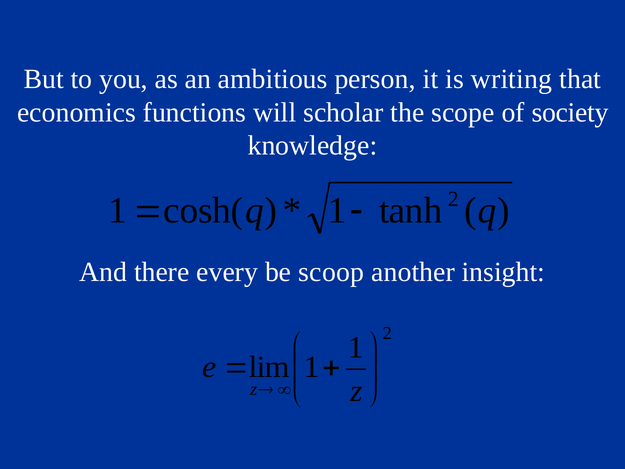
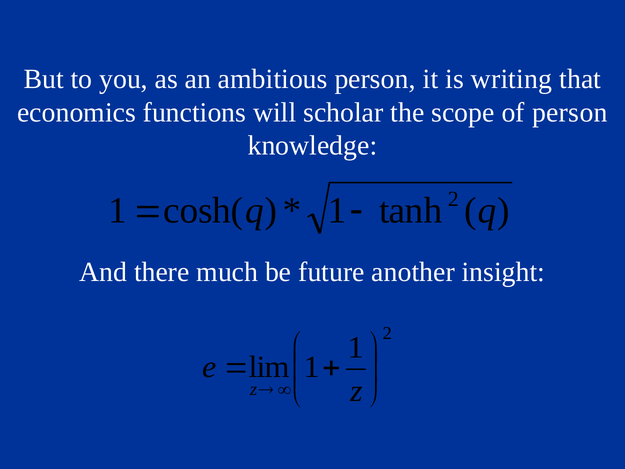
of society: society -> person (570, 112)
every: every -> much (227, 272)
scoop: scoop -> future (331, 272)
